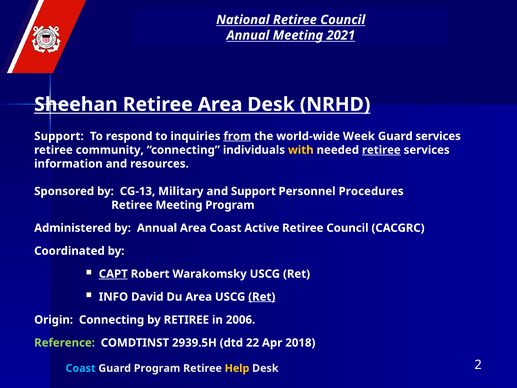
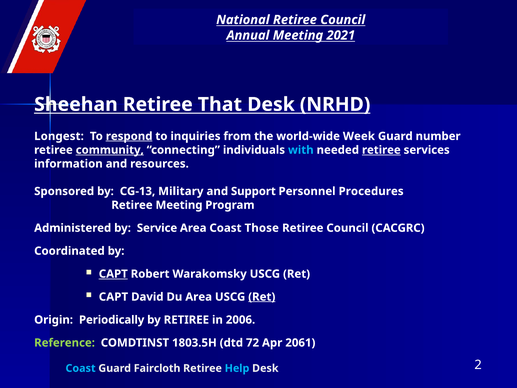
Retiree Area: Area -> That (220, 104)
Support: Support -> Longest (59, 136)
respond underline: none -> present (129, 136)
from underline: present -> none (237, 136)
Guard services: services -> number (438, 136)
community underline: none -> present (110, 150)
with colour: yellow -> light blue (301, 150)
by Annual: Annual -> Service (157, 228)
Active: Active -> Those (262, 228)
INFO: INFO -> CAPT (113, 297)
Origin Connecting: Connecting -> Periodically (112, 320)
2939.5H: 2939.5H -> 1803.5H (194, 343)
22: 22 -> 72 (253, 343)
2018: 2018 -> 2061 (300, 343)
Guard Program: Program -> Faircloth (157, 368)
Help colour: yellow -> light blue (237, 368)
